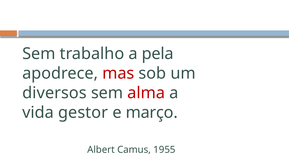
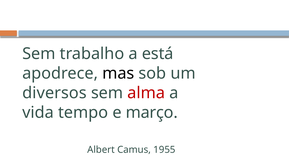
pela: pela -> está (158, 54)
mas colour: red -> black (118, 73)
gestor: gestor -> tempo (83, 112)
